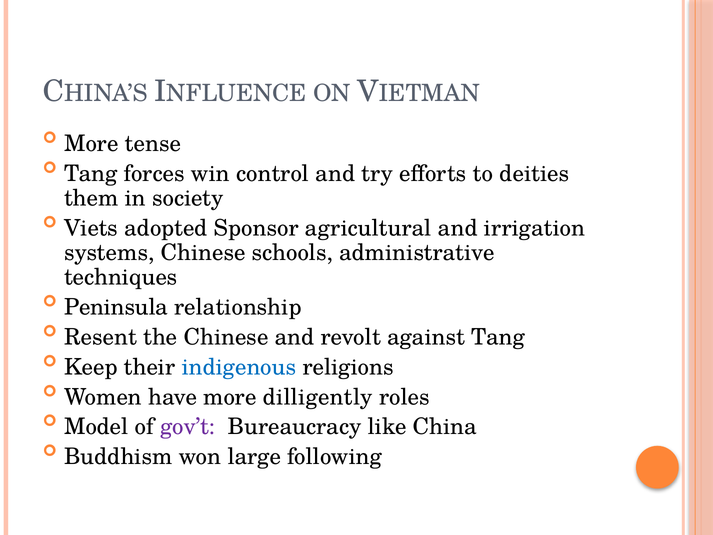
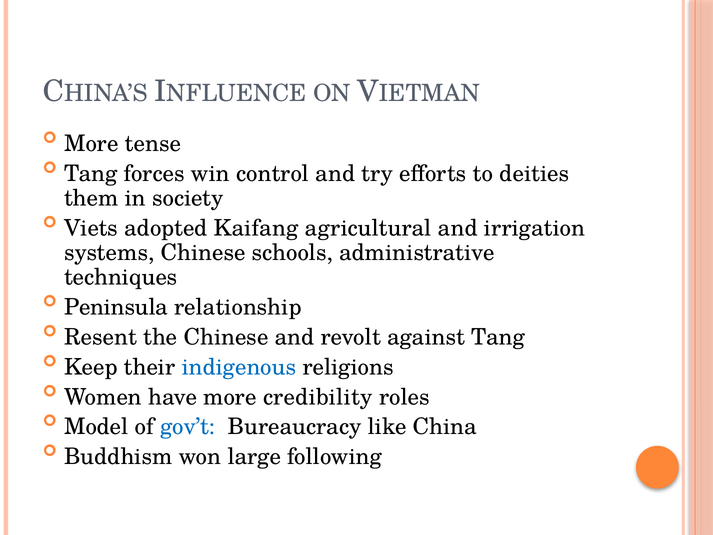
Sponsor: Sponsor -> Kaifang (256, 228)
dilligently: dilligently -> credibility (318, 397)
gov’t colour: purple -> blue (188, 427)
